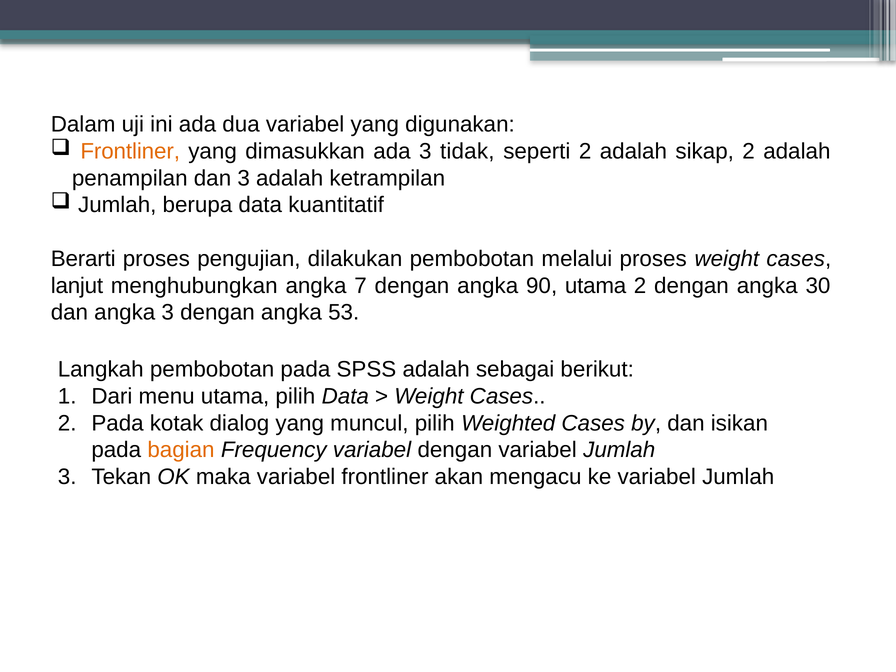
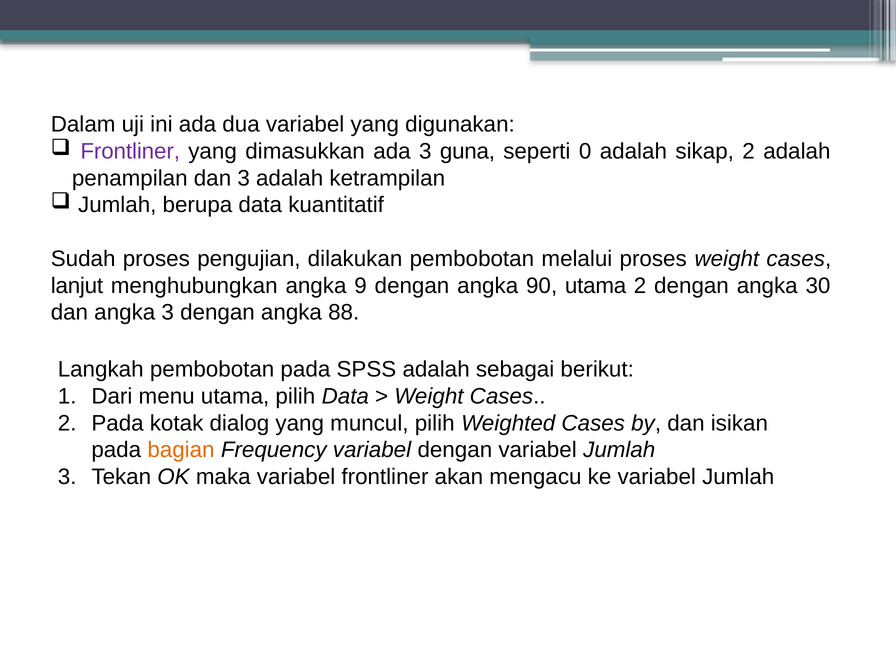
Frontliner colour: orange -> purple (130, 151)
tidak: tidak -> guna (467, 151)
seperti 2: 2 -> 0 (585, 151)
Berarti: Berarti -> Sudah (83, 259)
7: 7 -> 9 (361, 286)
53: 53 -> 88 (344, 313)
